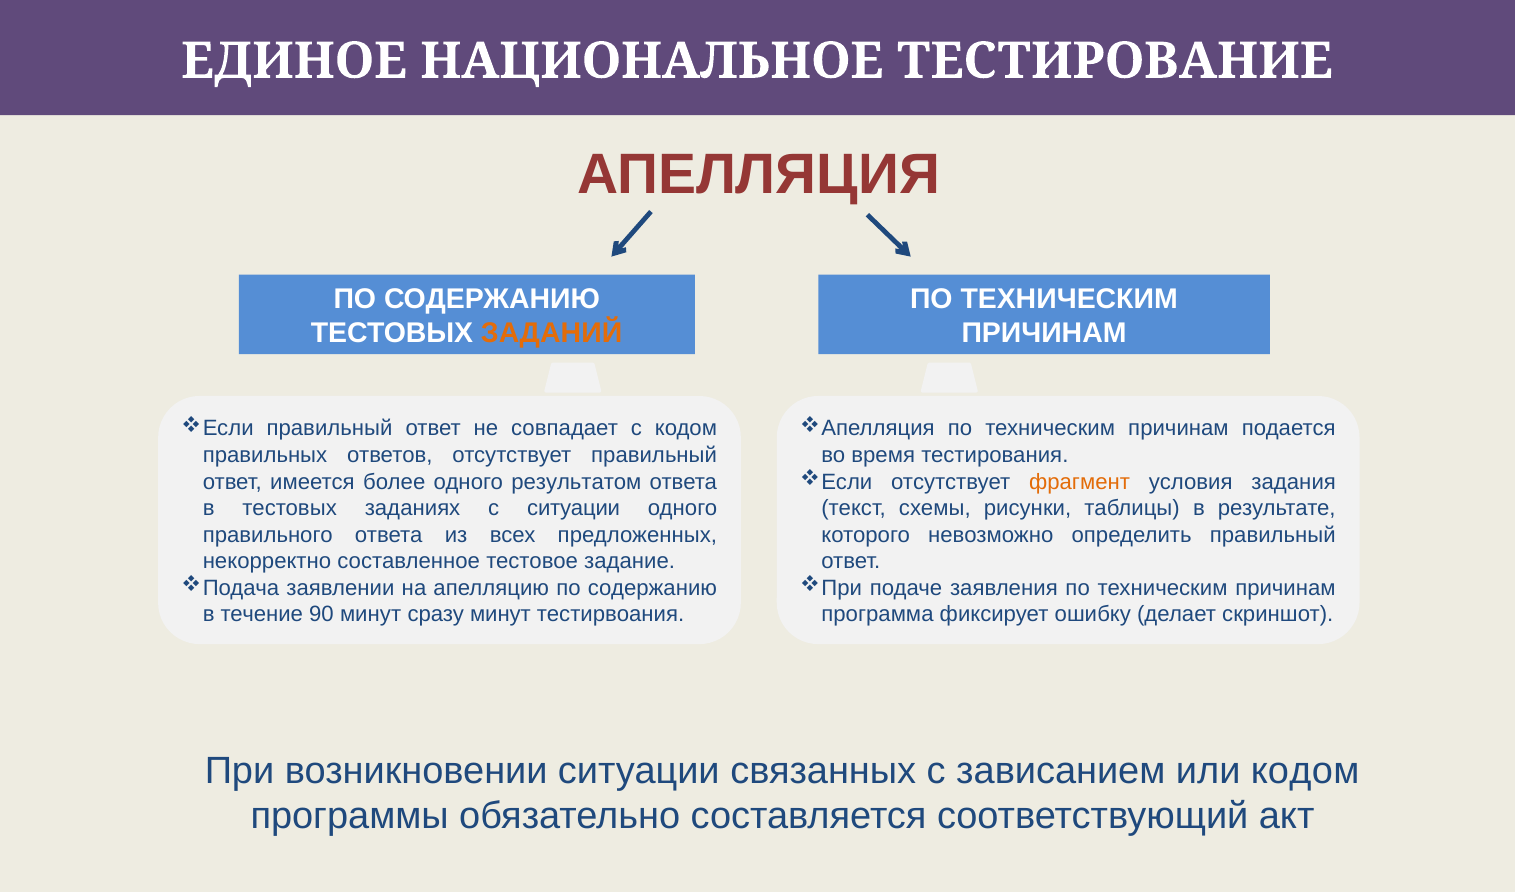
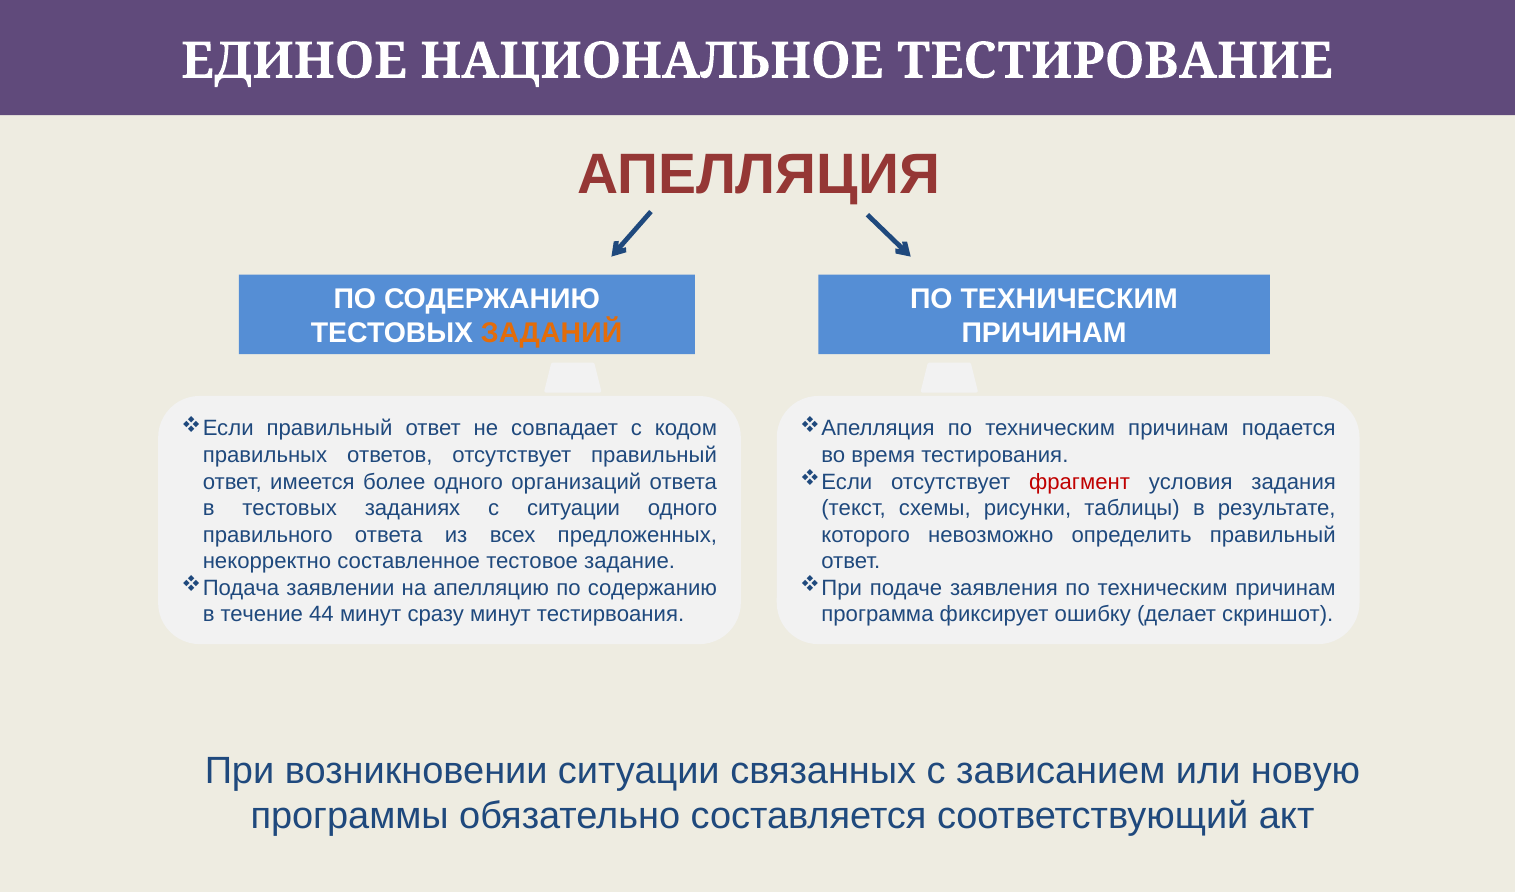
фрагмент colour: orange -> red (1080, 482)
результатом: результатом -> организаций (576, 482)
90: 90 -> 44 (321, 615)
или кодом: кодом -> новую (1306, 771)
